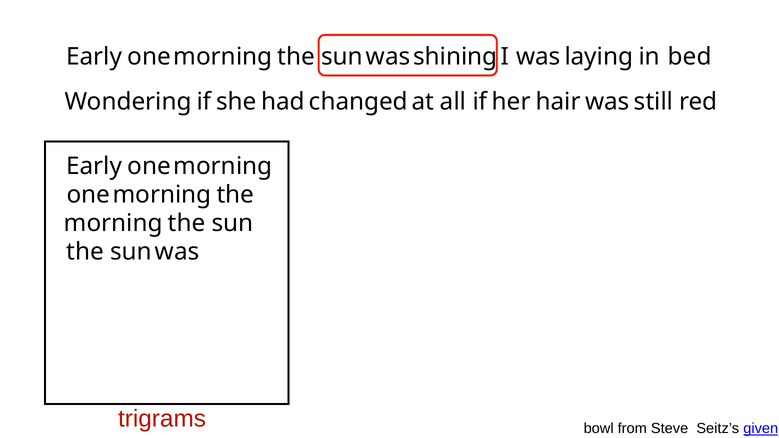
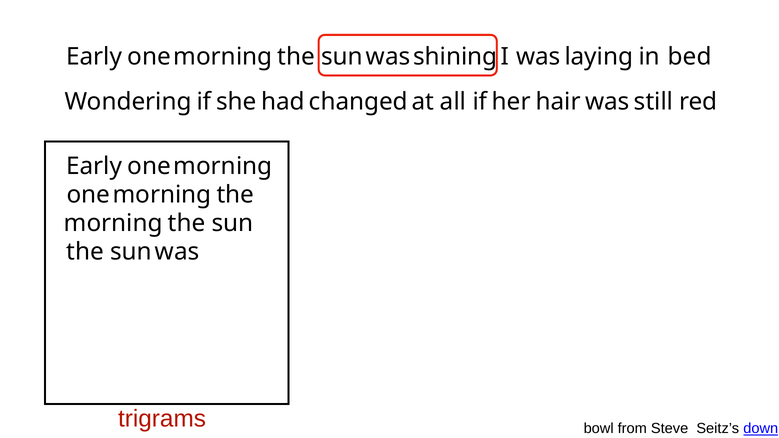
given: given -> down (761, 429)
